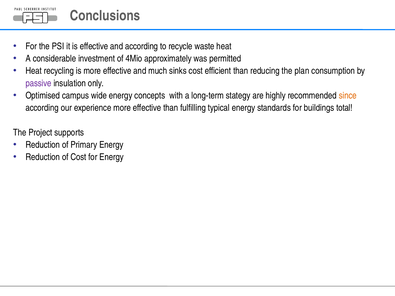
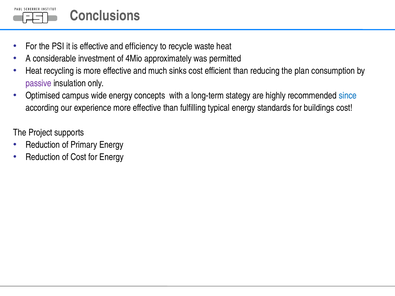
and according: according -> efficiency (141, 46)
since colour: orange -> blue (348, 96)
buildings total: total -> cost (344, 108)
